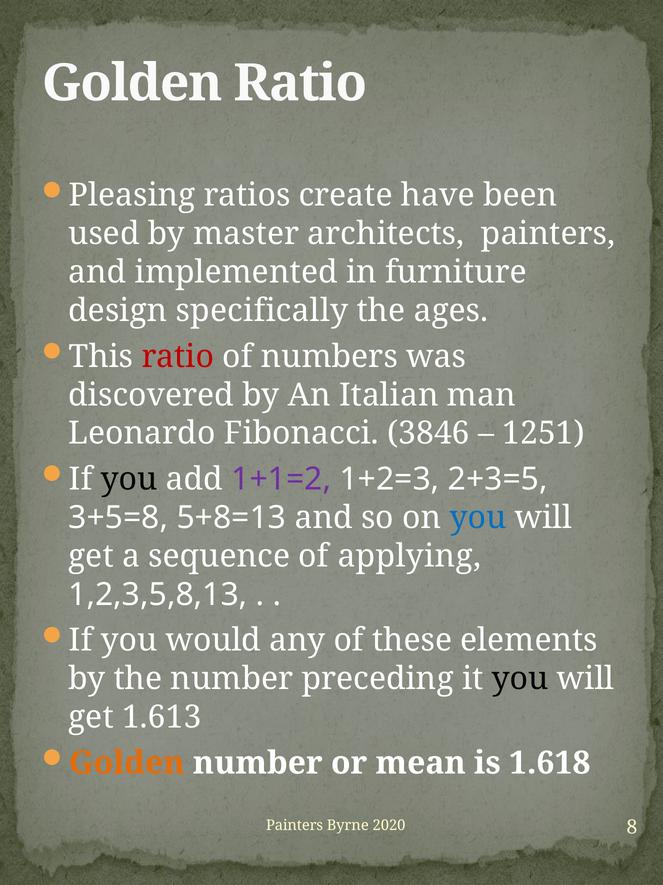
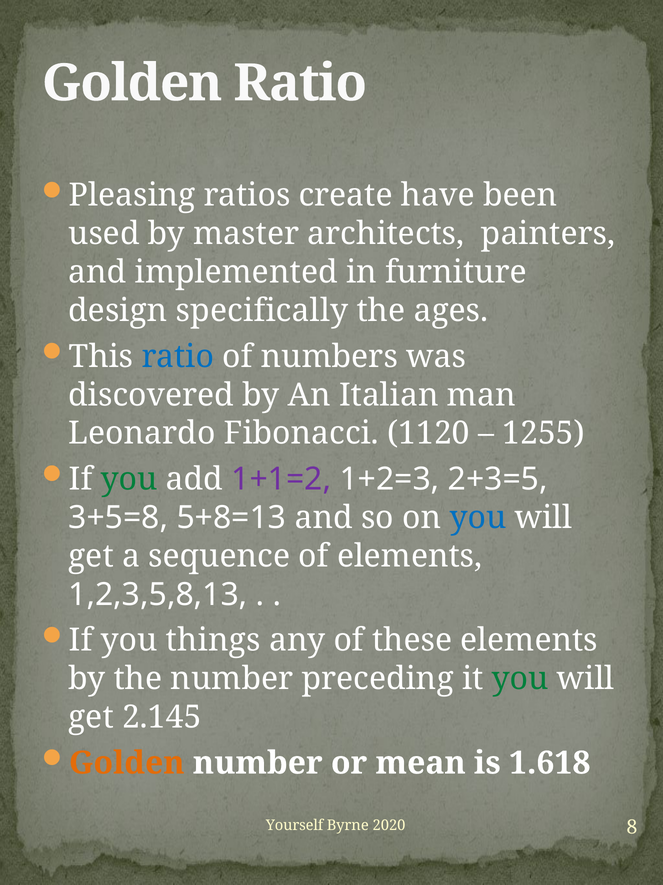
ratio colour: red -> blue (178, 356)
3846: 3846 -> 1120 (429, 433)
1251: 1251 -> 1255 (544, 433)
you colour: black -> green (129, 479)
of applying: applying -> elements (410, 555)
would: would -> things (213, 640)
you colour: black -> green (520, 678)
1.613: 1.613 -> 2.145 (162, 716)
Painters: Painters -> Yourself (295, 824)
